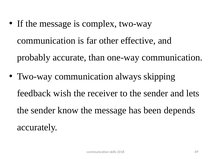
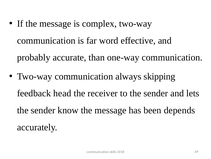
other: other -> word (109, 40)
wish: wish -> head (62, 93)
